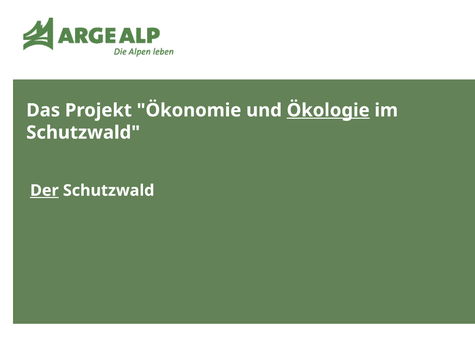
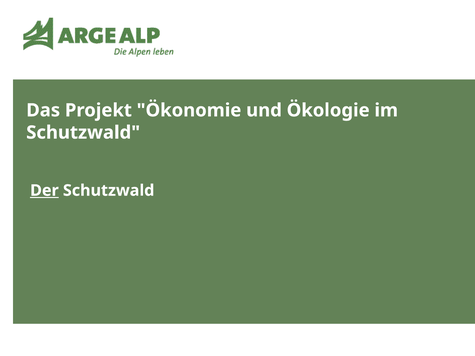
Ökologie underline: present -> none (328, 110)
